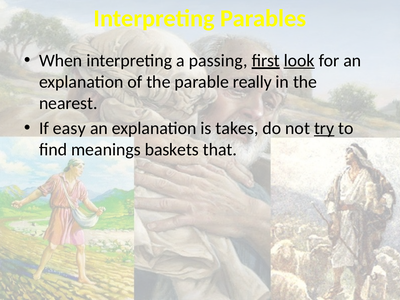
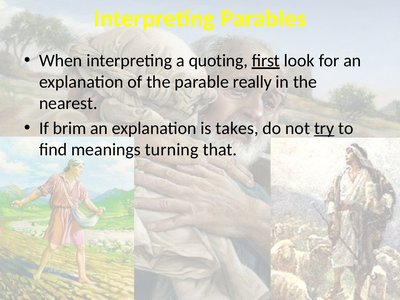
passing: passing -> quoting (218, 61)
look underline: present -> none (299, 61)
easy: easy -> brim (70, 128)
baskets: baskets -> turning (172, 150)
